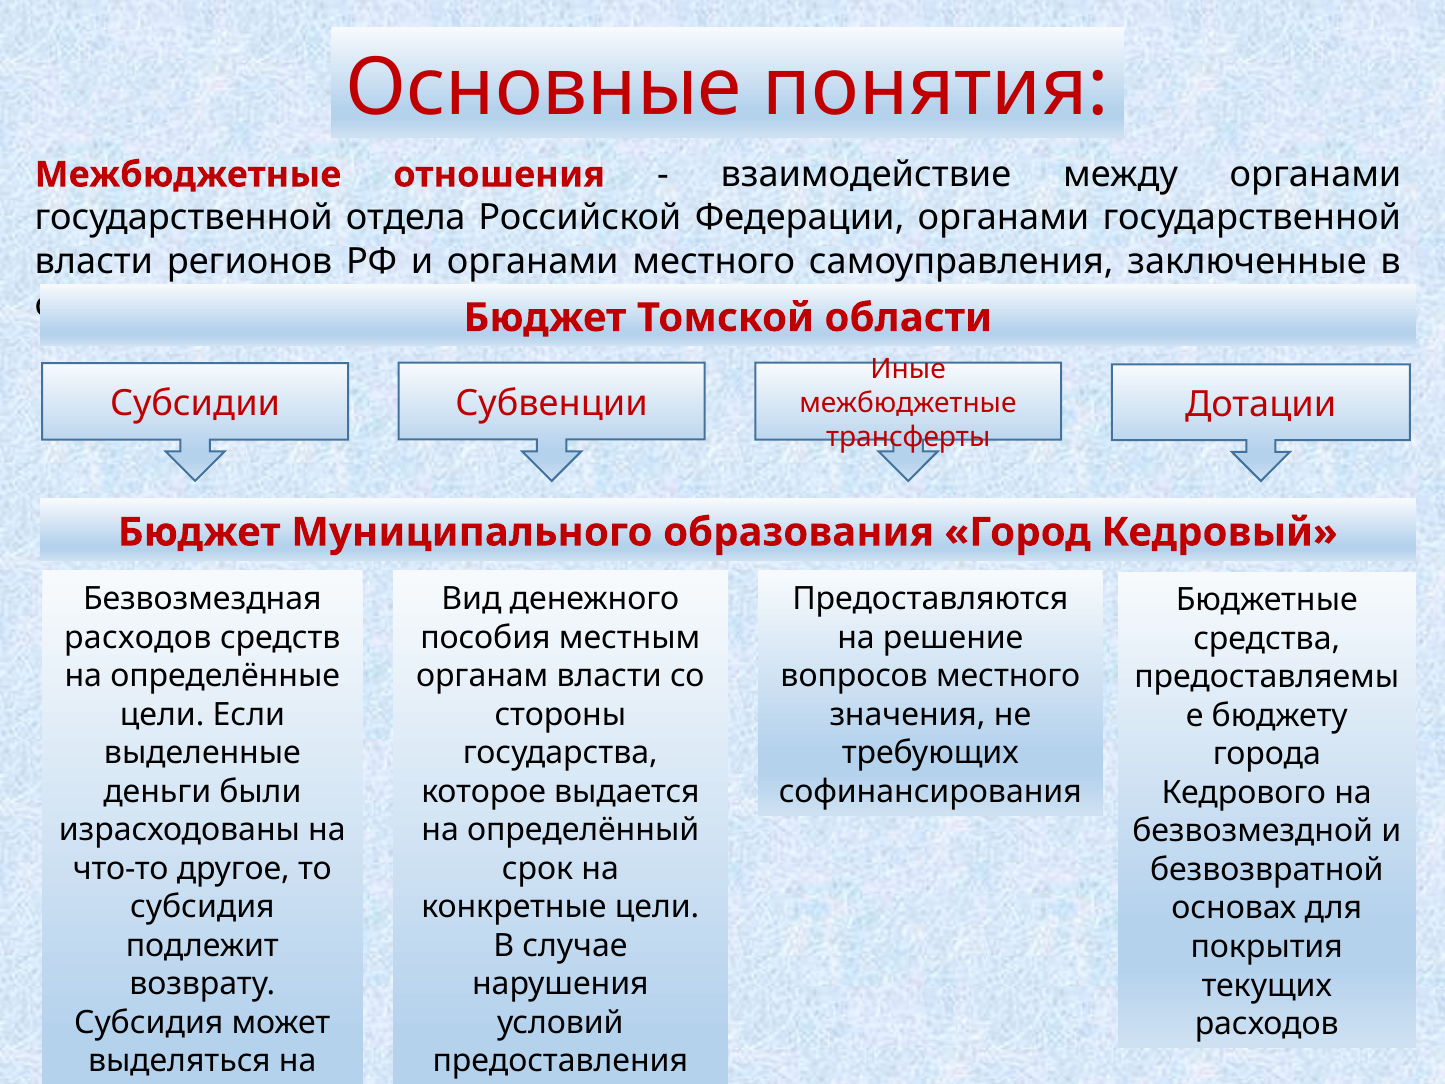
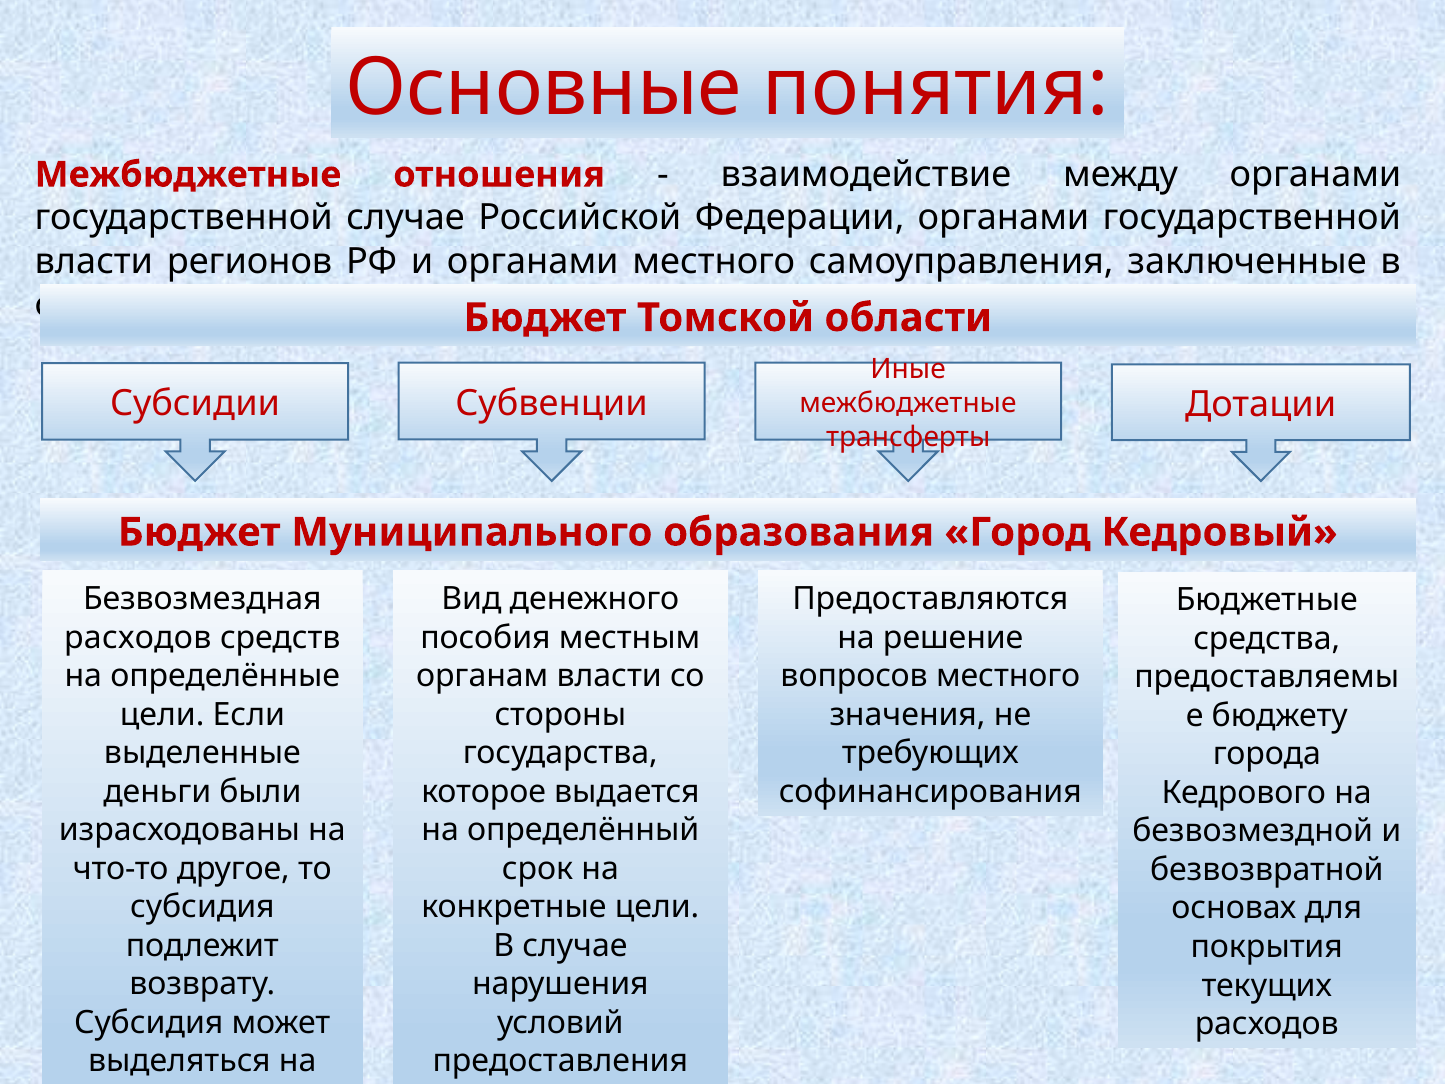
государственной отдела: отдела -> случае (406, 218)
